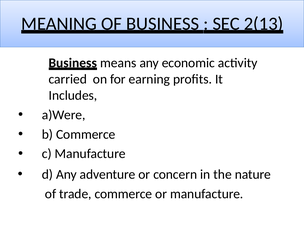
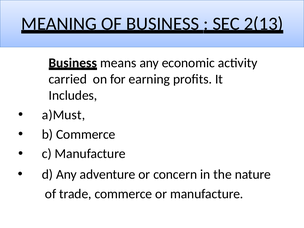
a)Were: a)Were -> a)Must (64, 115)
